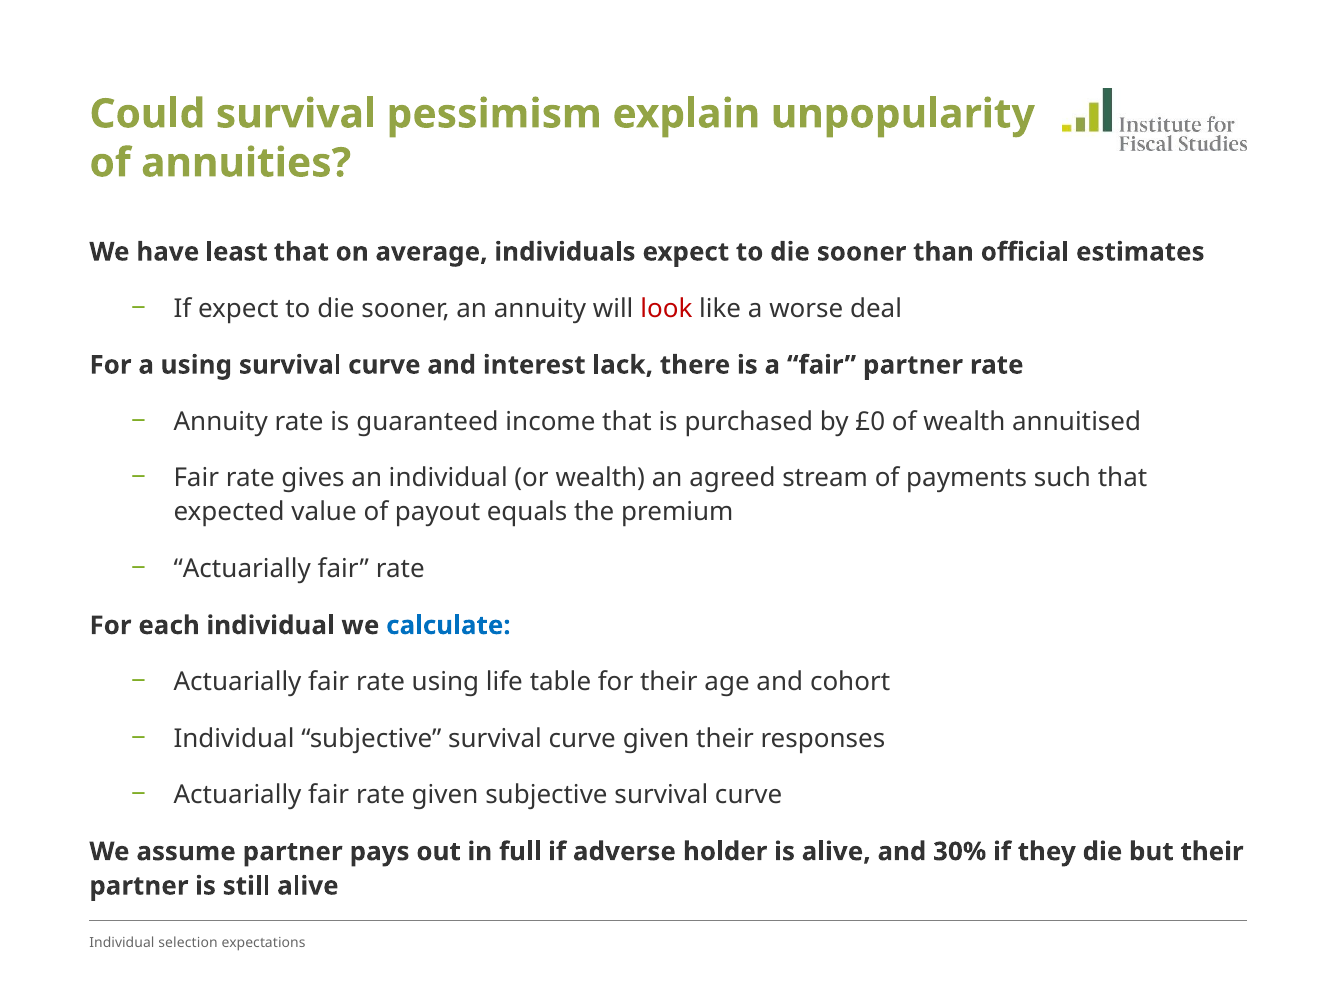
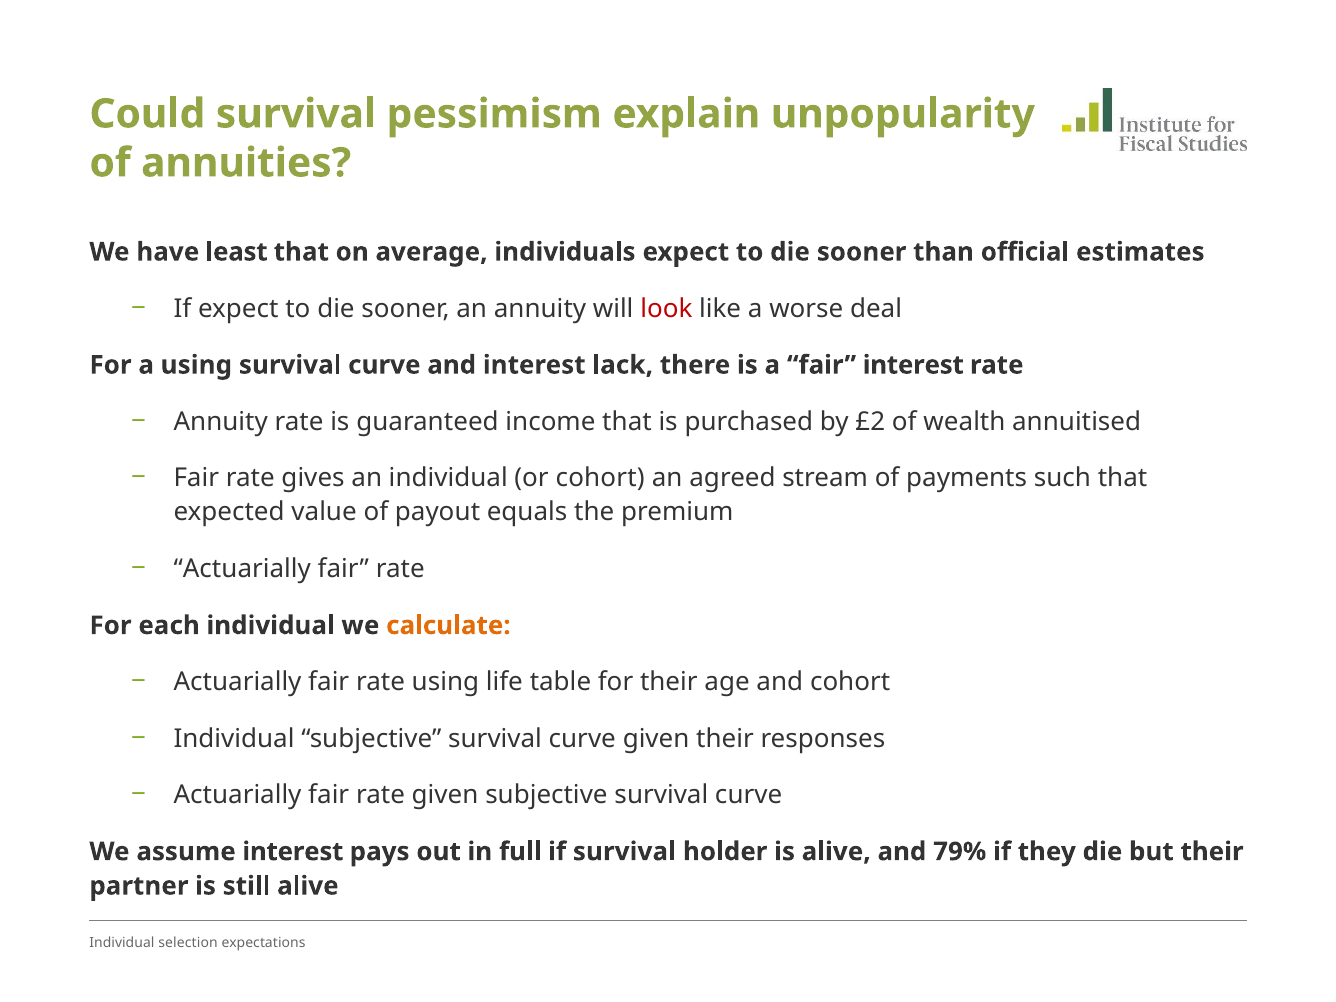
fair partner: partner -> interest (913, 365)
£0: £0 -> £2 (870, 422)
or wealth: wealth -> cohort (600, 478)
calculate colour: blue -> orange (448, 626)
assume partner: partner -> interest (293, 852)
if adverse: adverse -> survival (624, 852)
30%: 30% -> 79% (960, 852)
